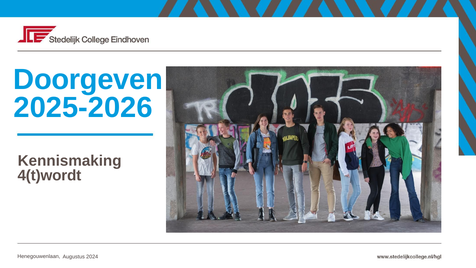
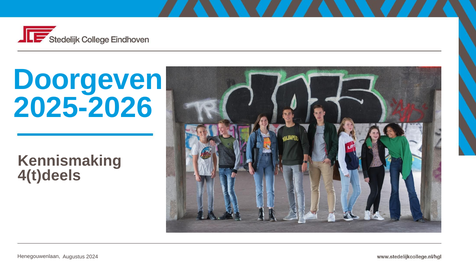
4(t)wordt: 4(t)wordt -> 4(t)deels (49, 175)
